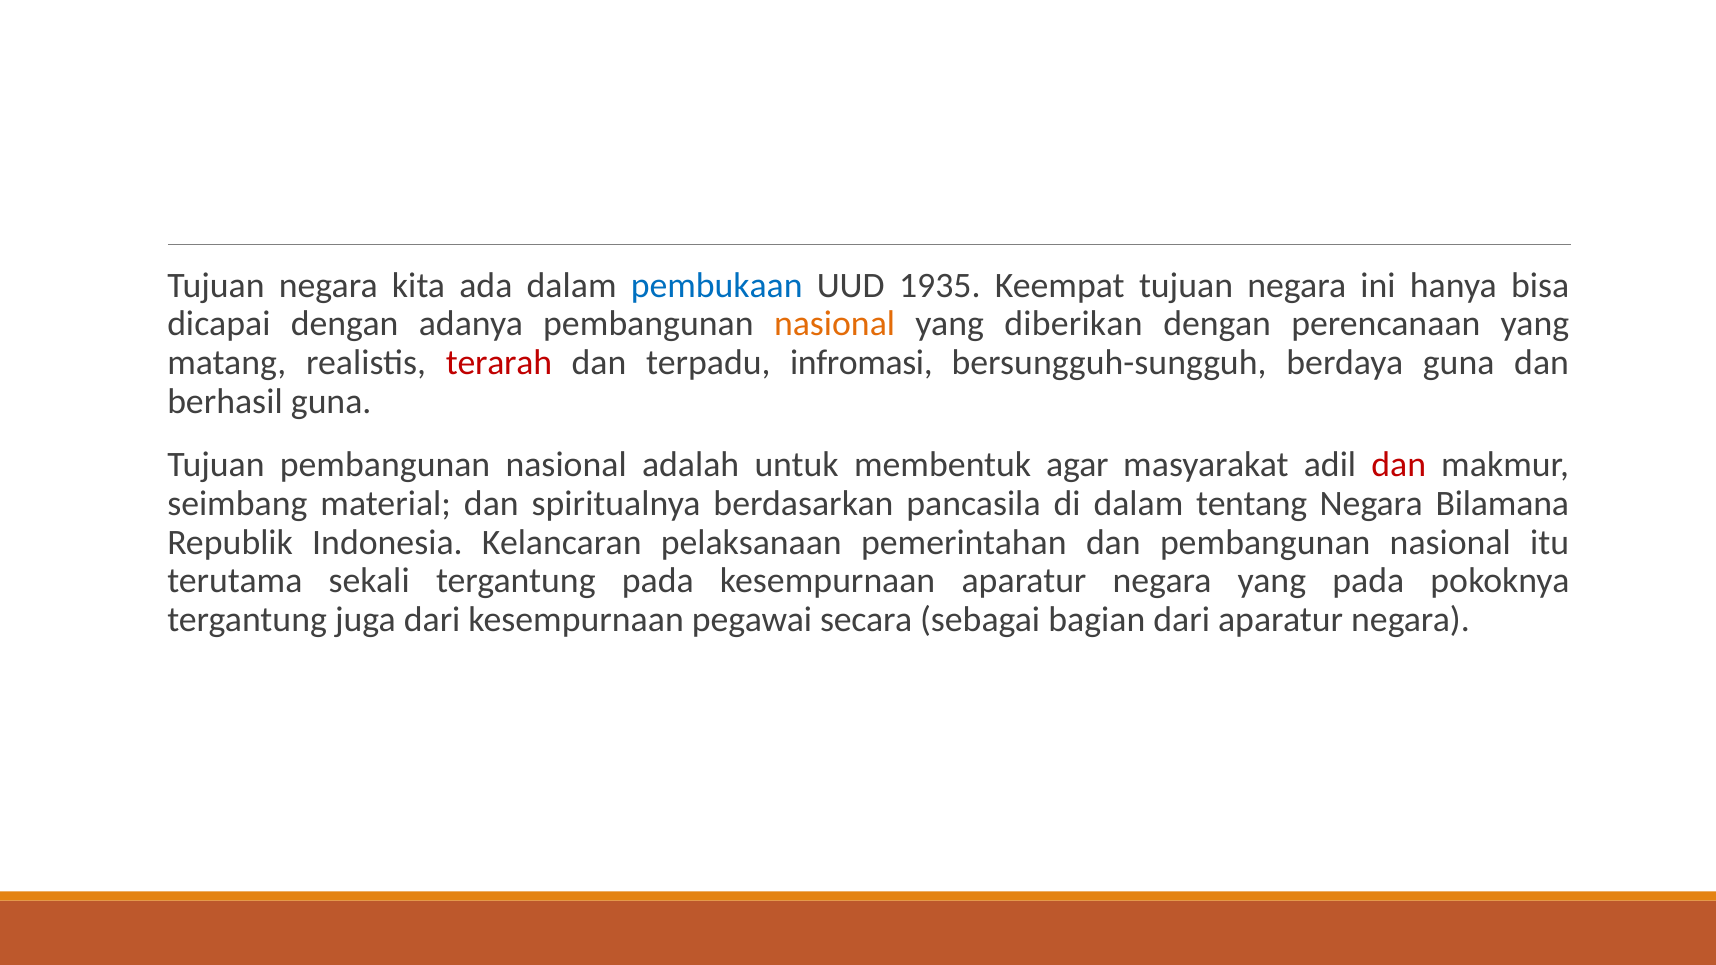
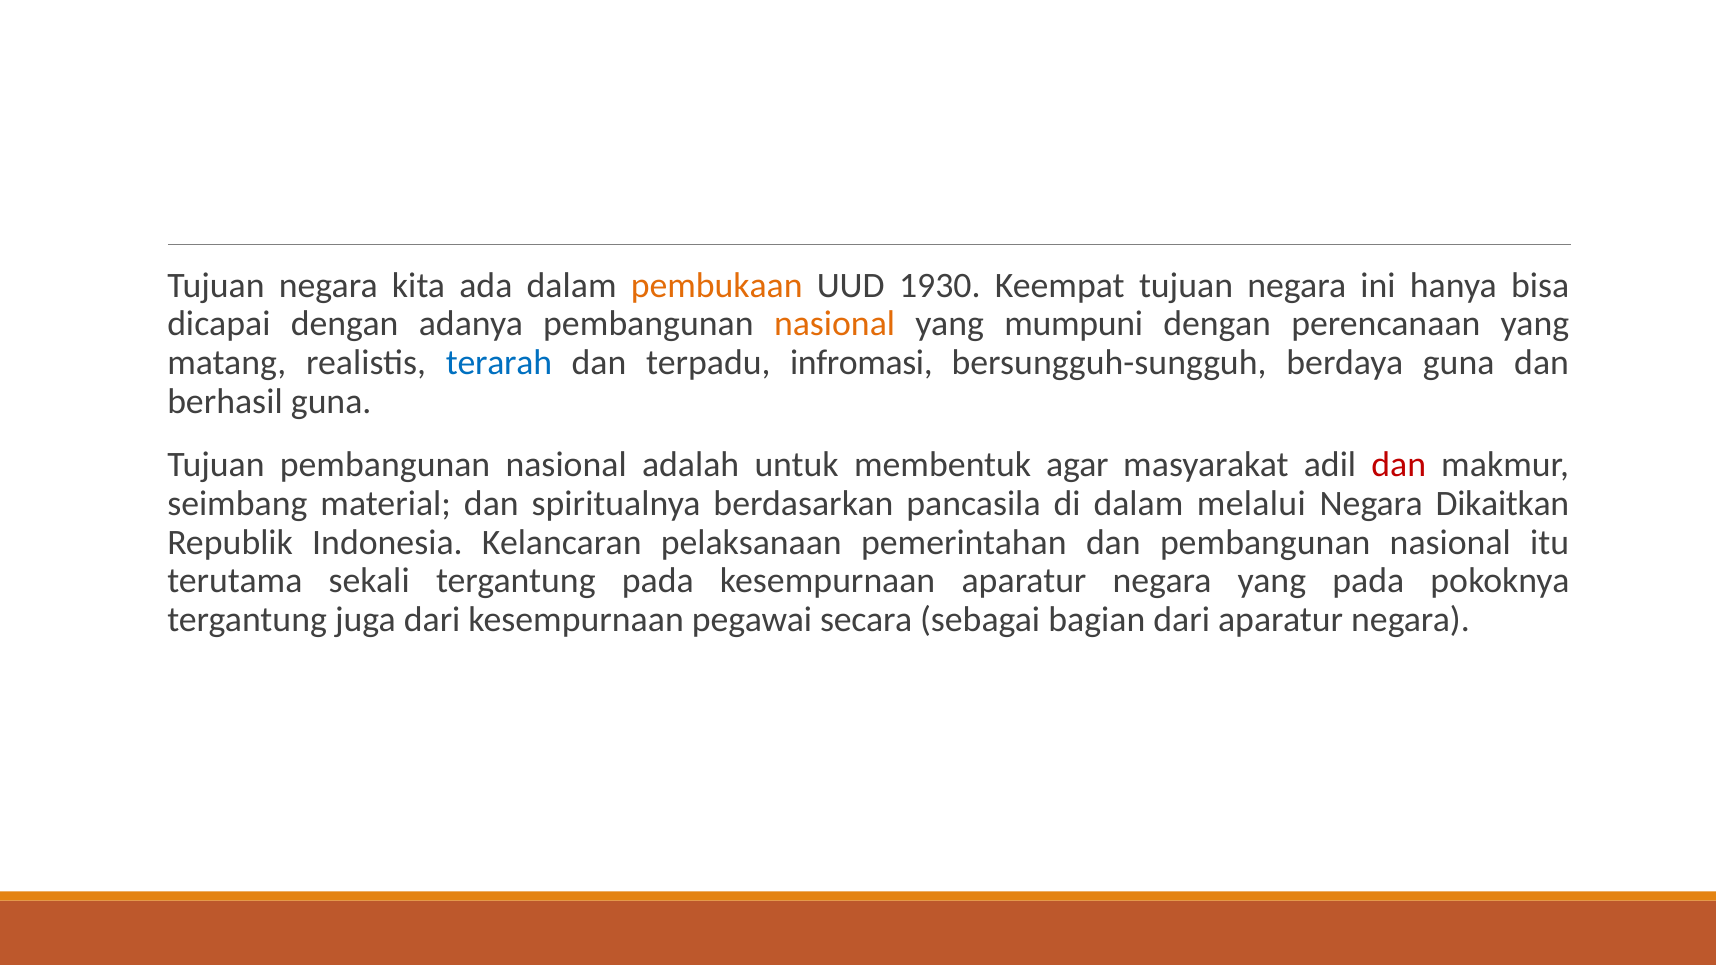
pembukaan colour: blue -> orange (717, 285)
1935: 1935 -> 1930 (940, 285)
diberikan: diberikan -> mumpuni (1074, 324)
terarah colour: red -> blue (499, 363)
tentang: tentang -> melalui (1251, 504)
Bilamana: Bilamana -> Dikaitkan (1502, 504)
